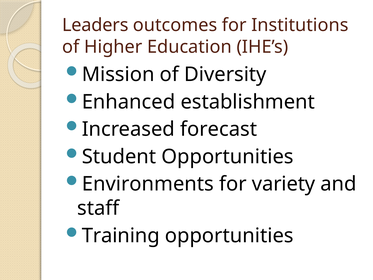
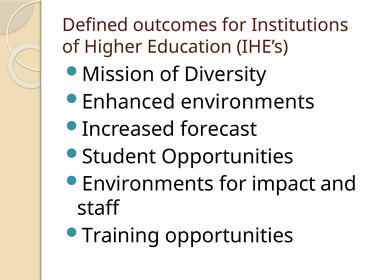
Leaders: Leaders -> Defined (95, 25)
Enhanced establishment: establishment -> environments (248, 102)
variety: variety -> impact (284, 184)
